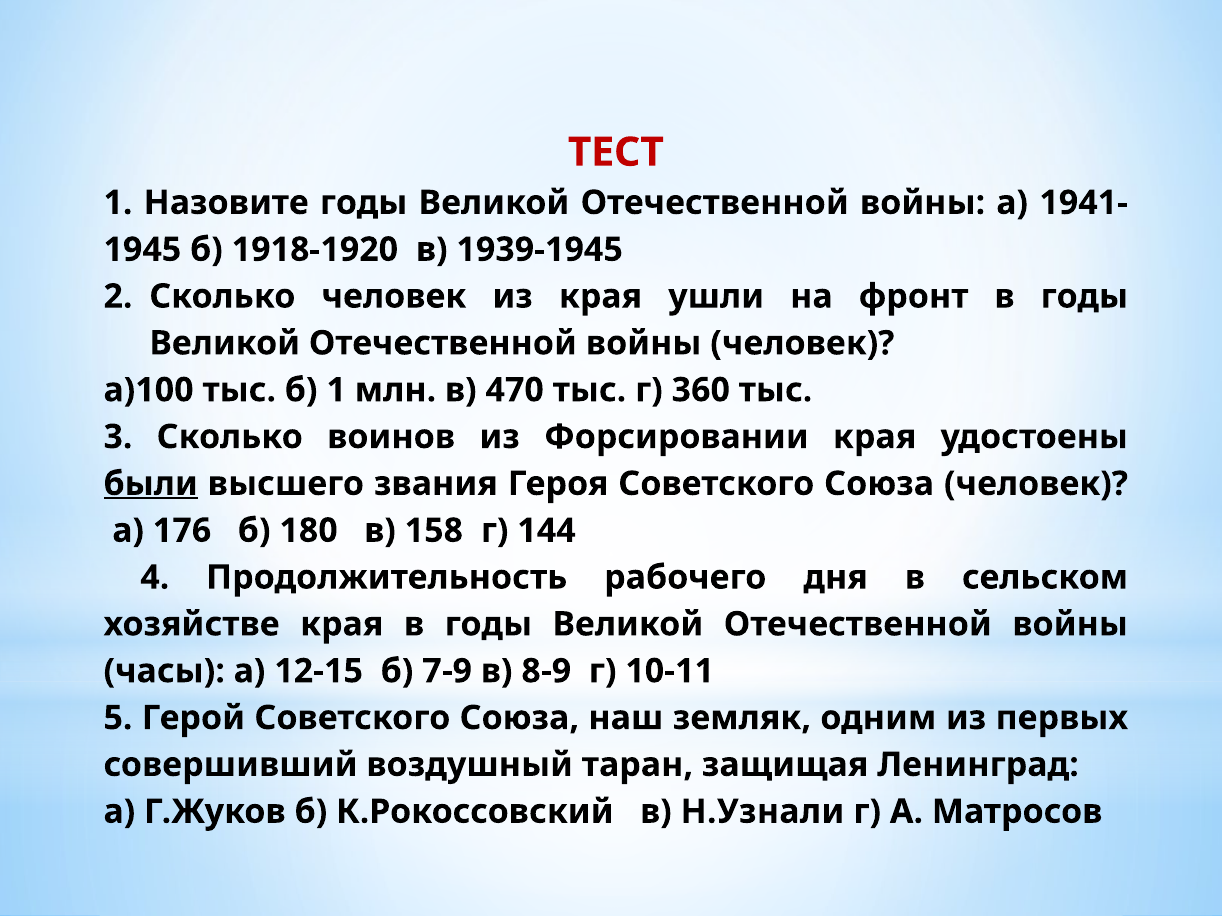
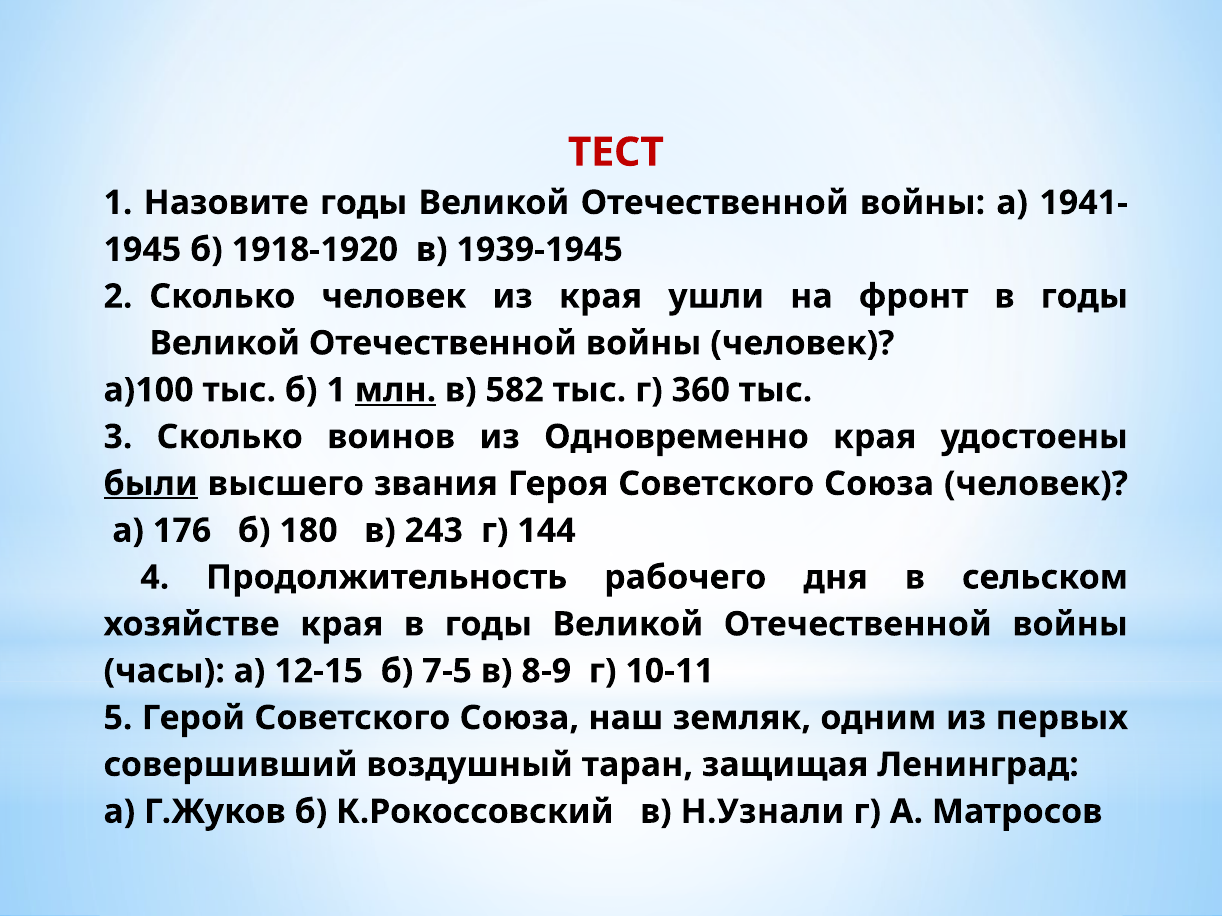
млн underline: none -> present (395, 390)
470: 470 -> 582 (515, 390)
Форсировании: Форсировании -> Одновременно (677, 437)
158: 158 -> 243 (434, 531)
7-9: 7-9 -> 7-5 (447, 671)
